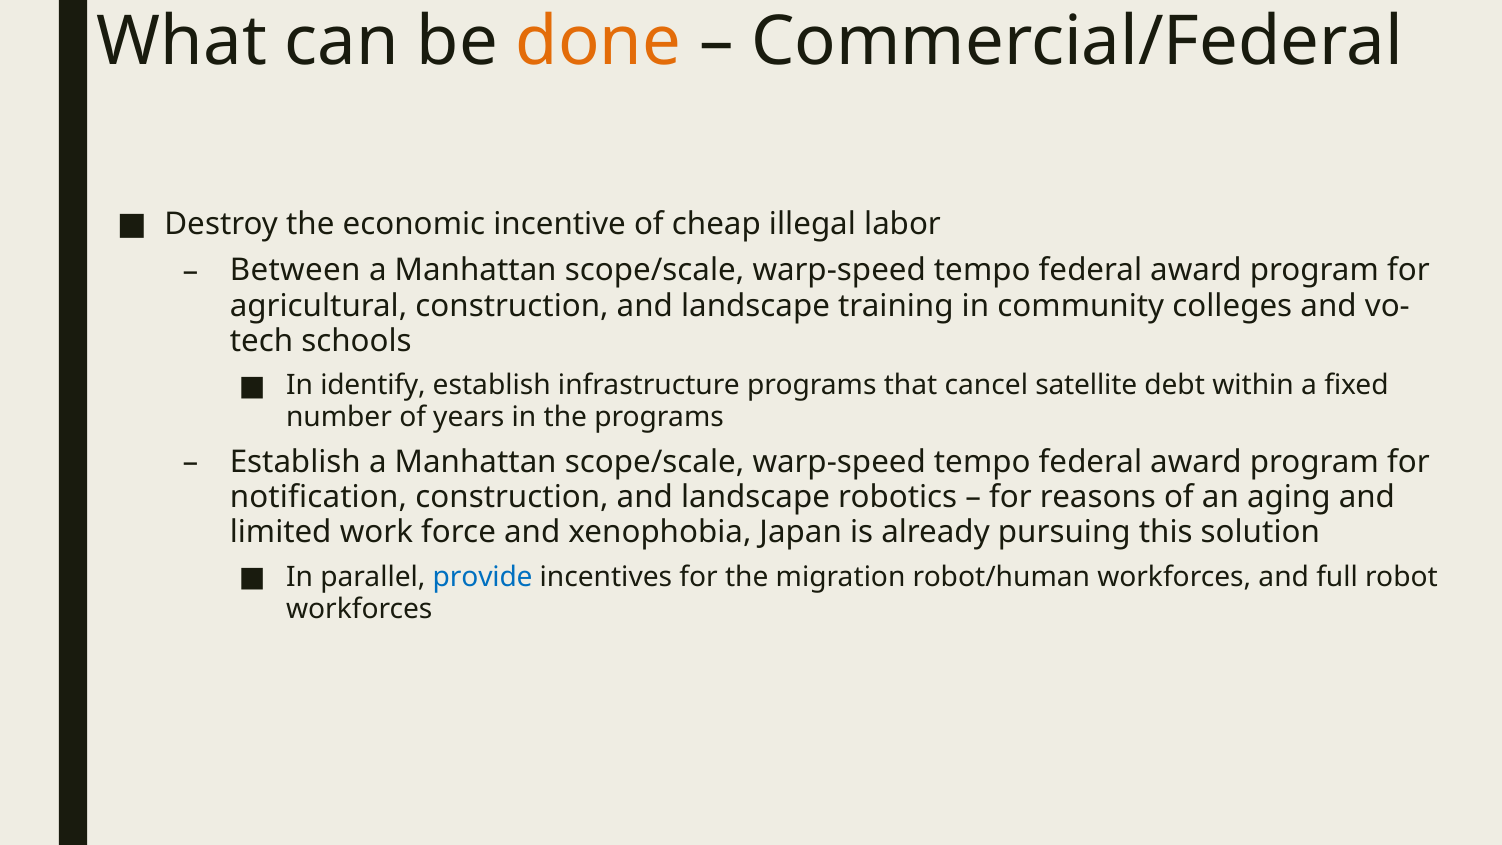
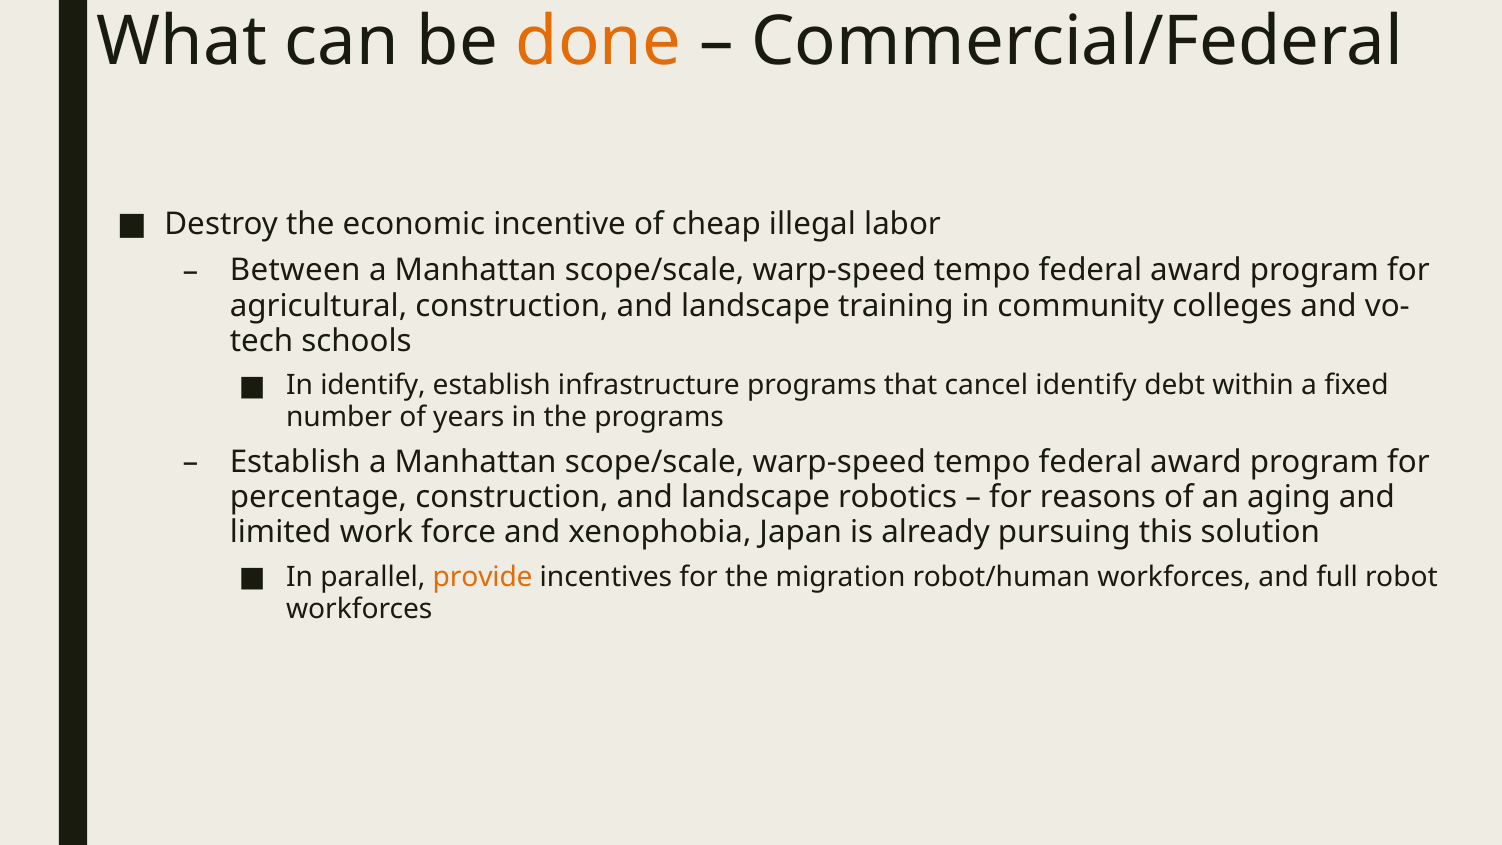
cancel satellite: satellite -> identify (1086, 386)
notification: notification -> percentage (318, 497)
provide colour: blue -> orange (483, 577)
